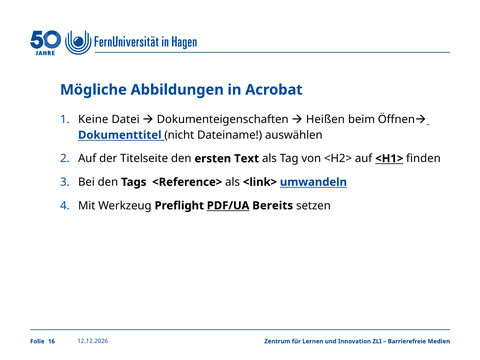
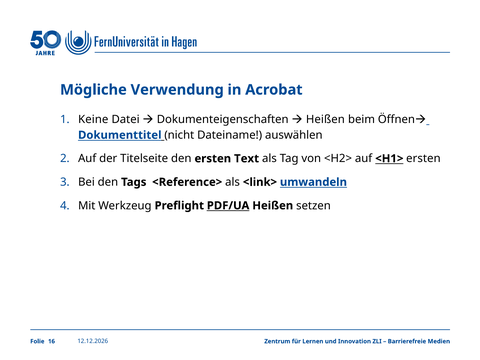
Abbildungen: Abbildungen -> Verwendung (177, 90)
<H1> finden: finden -> ersten (423, 159)
PDF/UA Bereits: Bereits -> Heißen (273, 206)
